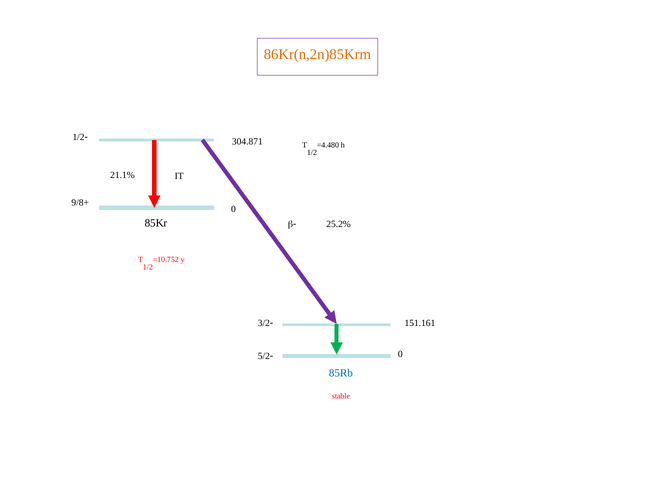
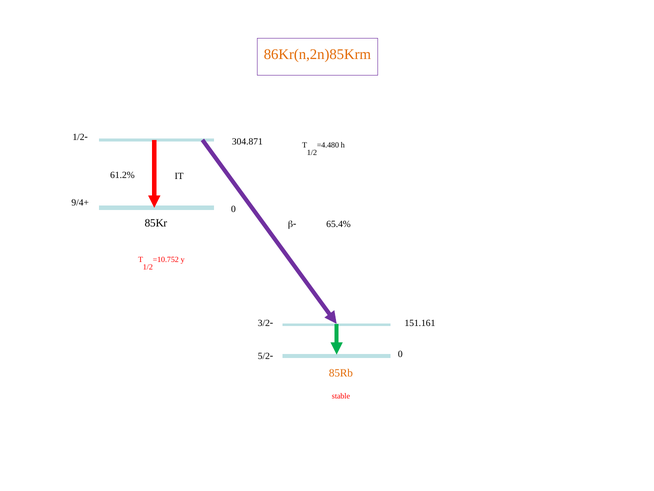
21.1%: 21.1% -> 61.2% (122, 175)
9/8+: 9/8+ -> 9/4+ (80, 202)
25.2%: 25.2% -> 65.4% (339, 224)
85Rb colour: blue -> orange (341, 373)
